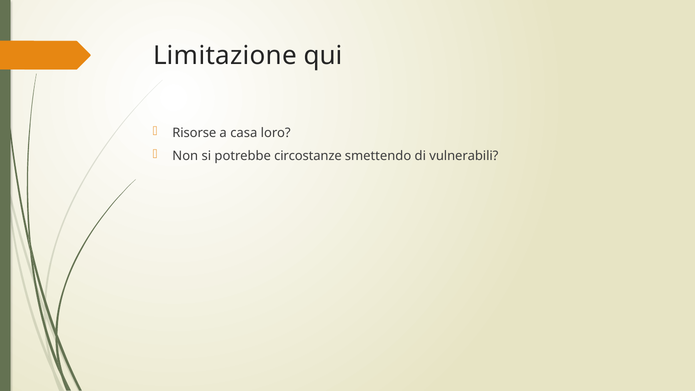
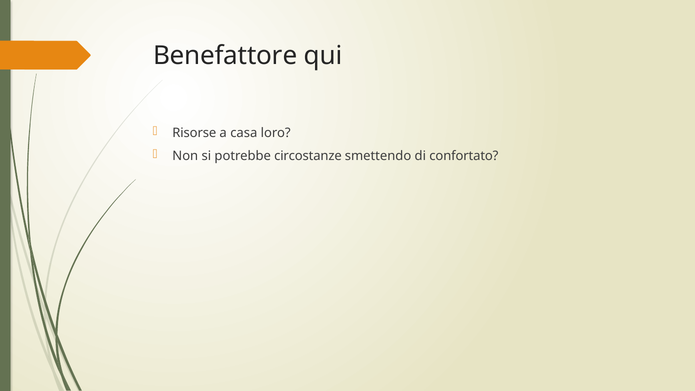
Limitazione: Limitazione -> Benefattore (225, 56)
vulnerabili: vulnerabili -> confortato (464, 156)
